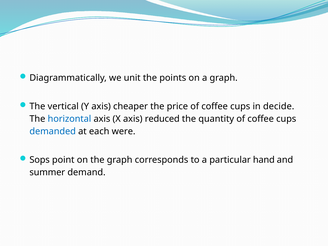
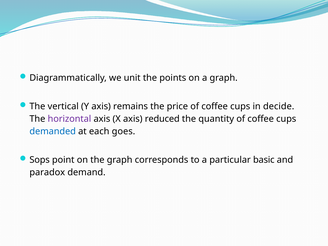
cheaper: cheaper -> remains (131, 106)
horizontal colour: blue -> purple (69, 119)
were: were -> goes (124, 131)
hand: hand -> basic (264, 160)
summer: summer -> paradox (47, 172)
